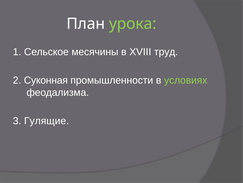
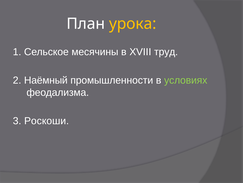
урока colour: light green -> yellow (133, 24)
Суконная: Суконная -> Наёмный (46, 80)
Гулящие: Гулящие -> Роскоши (47, 121)
